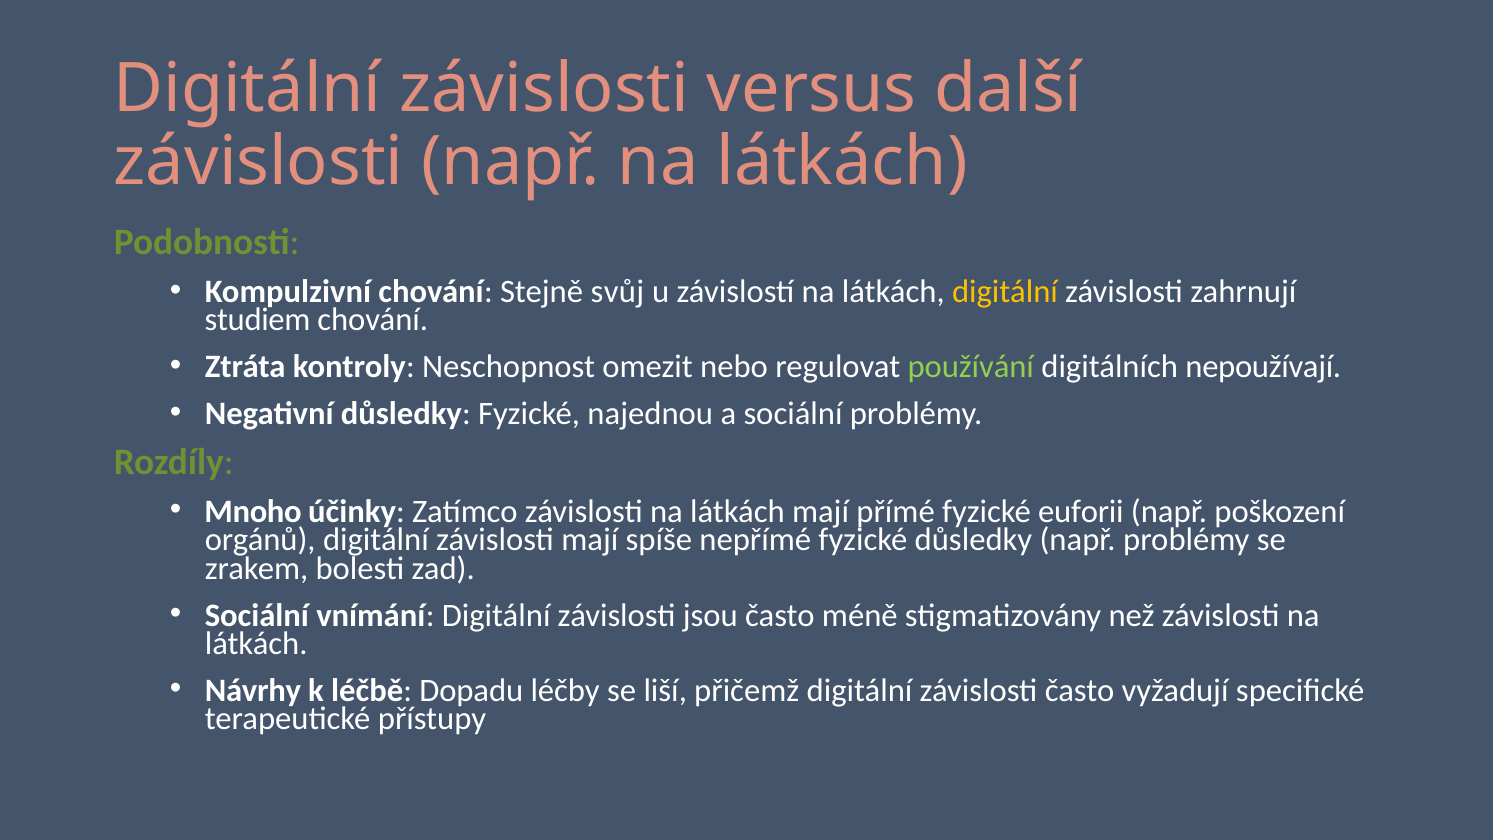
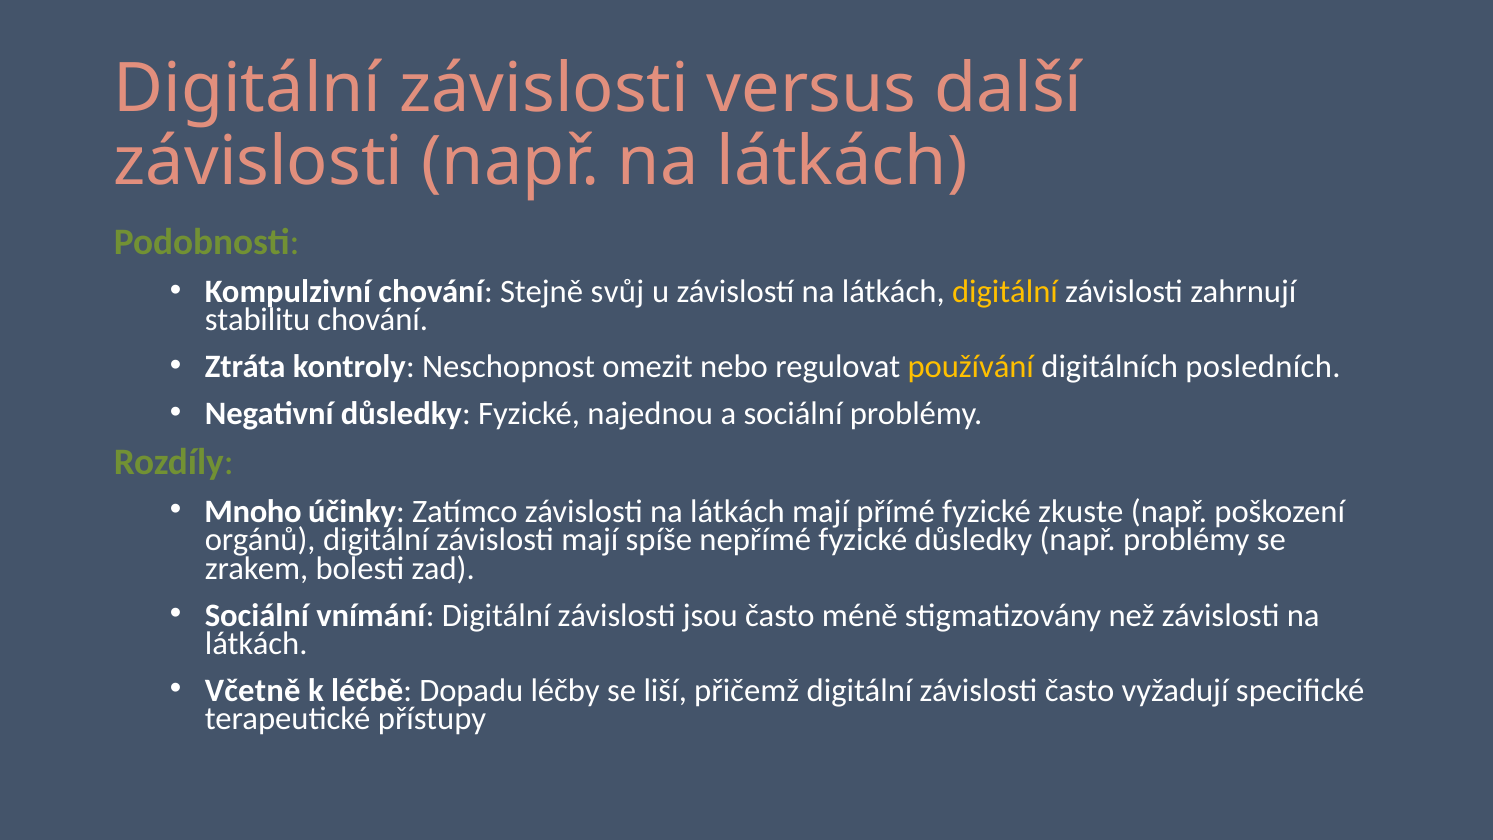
studiem: studiem -> stabilitu (258, 320)
používání colour: light green -> yellow (971, 367)
nepoužívají: nepoužívají -> posledních (1263, 367)
euforii: euforii -> zkuste (1081, 512)
Návrhy: Návrhy -> Včetně (253, 690)
